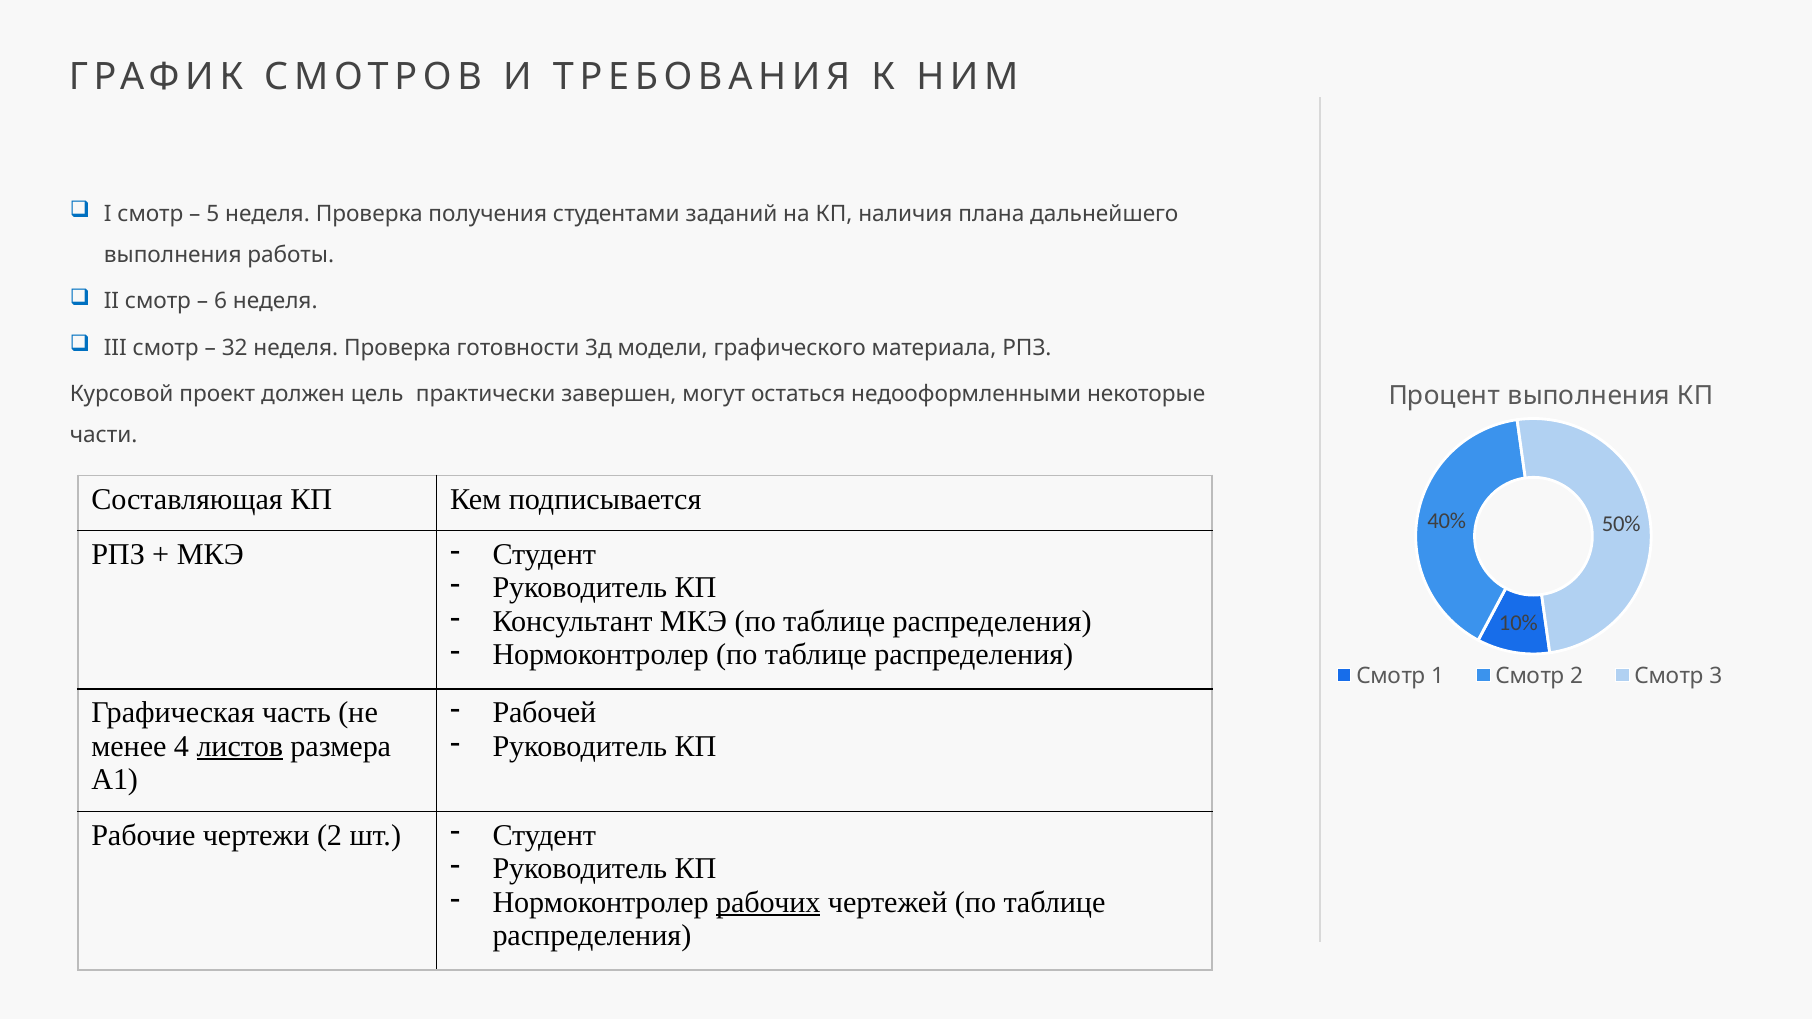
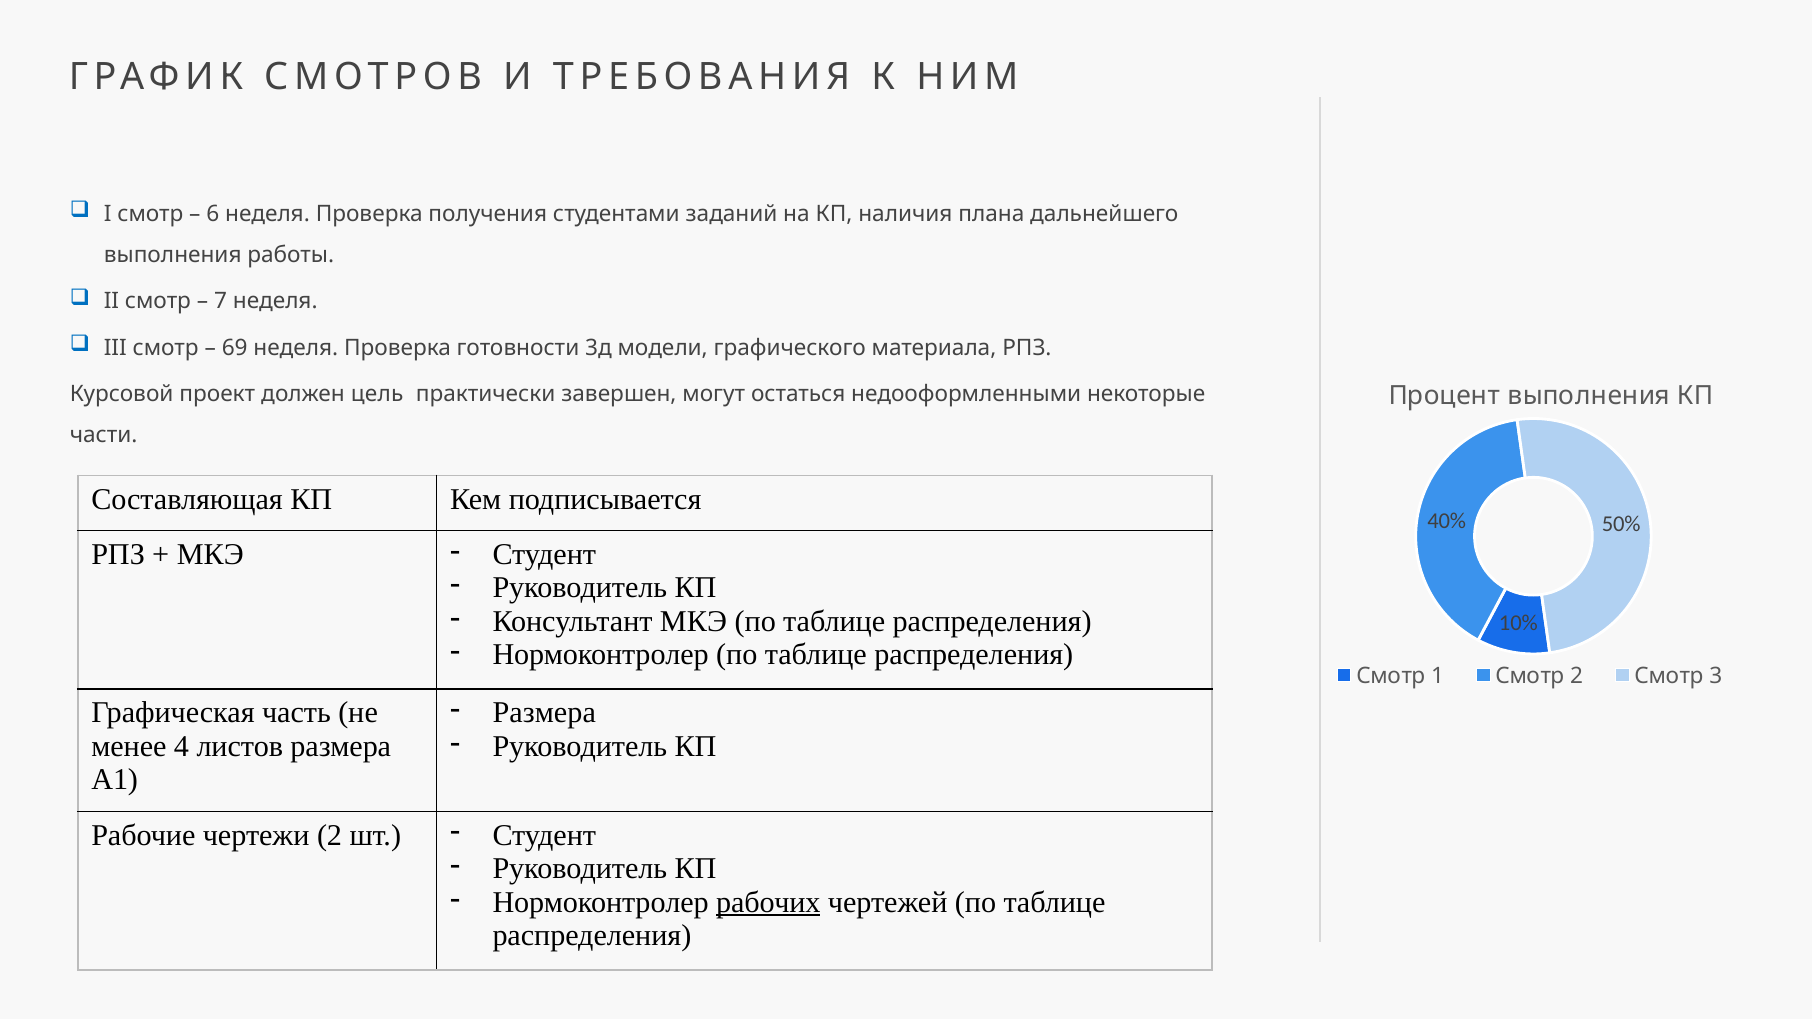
5: 5 -> 6 (213, 214)
6: 6 -> 7 (221, 301)
32: 32 -> 69 (235, 348)
Рабочей: Рабочей -> Размера (544, 713)
листов underline: present -> none (240, 747)
